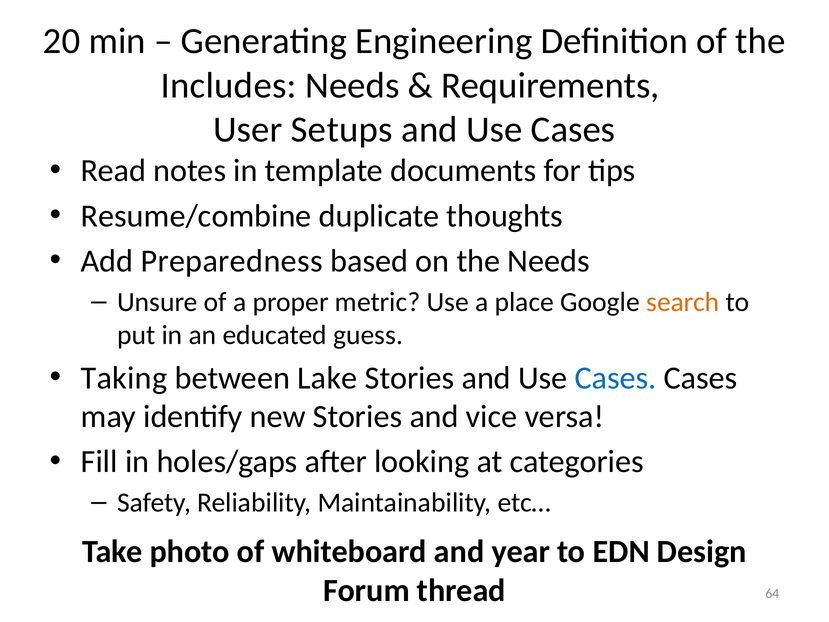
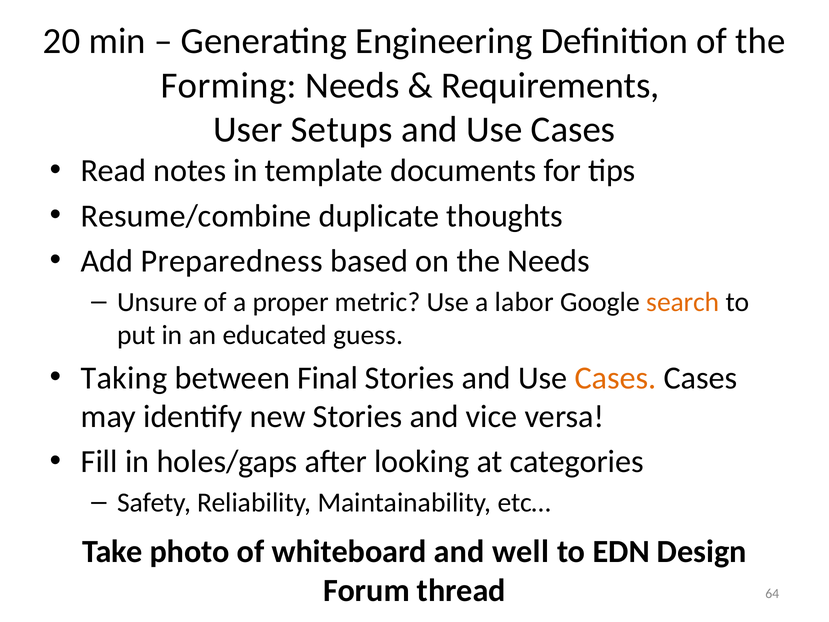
Includes: Includes -> Forming (229, 85)
place: place -> labor (524, 302)
Lake: Lake -> Final (328, 378)
Cases colour: blue -> orange (616, 378)
year: year -> well (521, 552)
